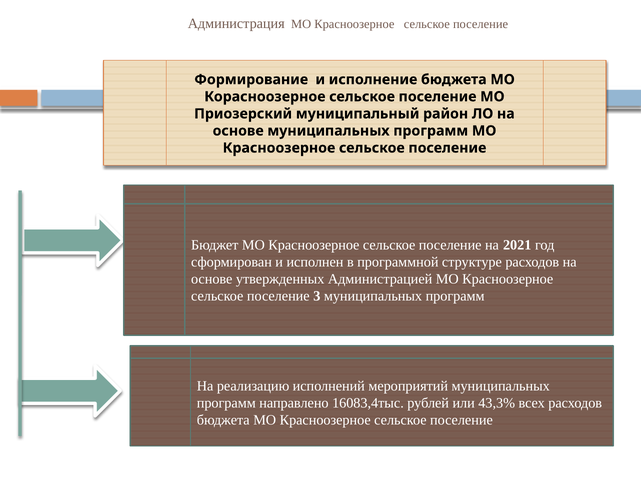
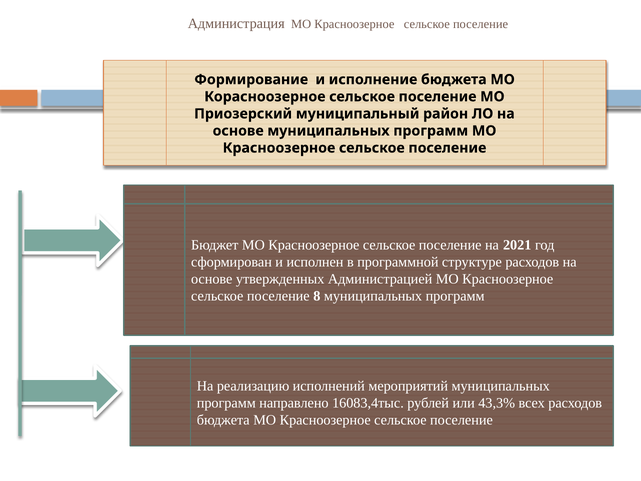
3: 3 -> 8 (317, 296)
